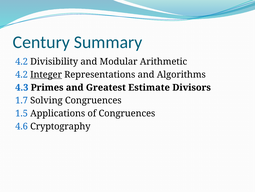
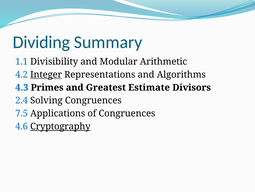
Century: Century -> Dividing (41, 42)
4.2: 4.2 -> 1.1 (22, 61)
1.7: 1.7 -> 2.4 (22, 100)
1.5: 1.5 -> 7.5 (22, 113)
Cryptography underline: none -> present (60, 126)
